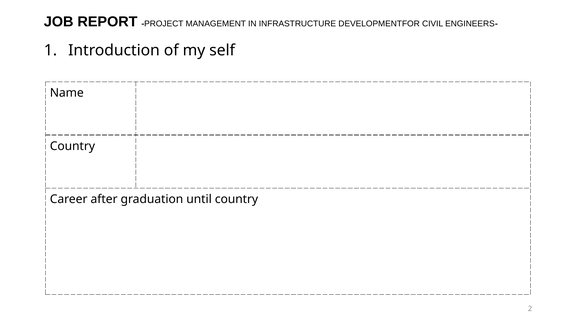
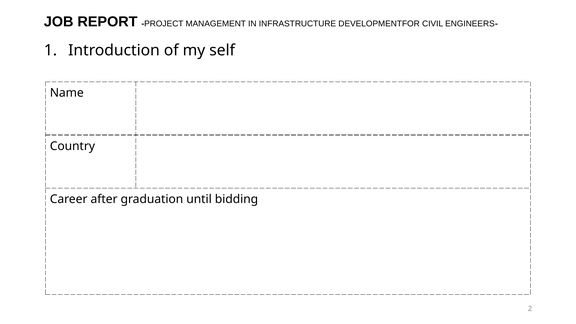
until country: country -> bidding (236, 199)
